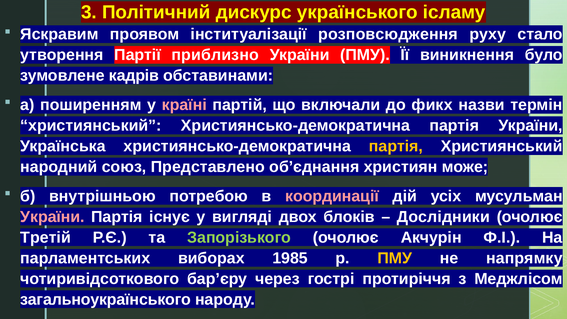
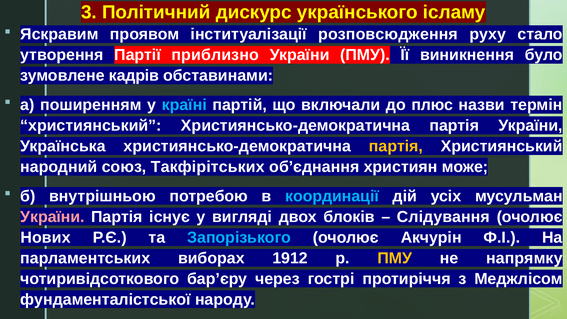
країні colour: pink -> light blue (184, 105)
фикх: фикх -> плюс (432, 105)
Представлено: Представлено -> Такфірітських (208, 167)
координації colour: pink -> light blue (332, 196)
Дослідники: Дослідники -> Слідування (443, 217)
Третій: Третій -> Нових (46, 237)
Запорізького colour: light green -> light blue (239, 237)
1985: 1985 -> 1912 (290, 258)
загальноукраїнського: загальноукраїнського -> фундаменталістської (105, 299)
